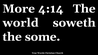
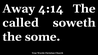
More: More -> Away (19, 9)
world: world -> called (21, 23)
